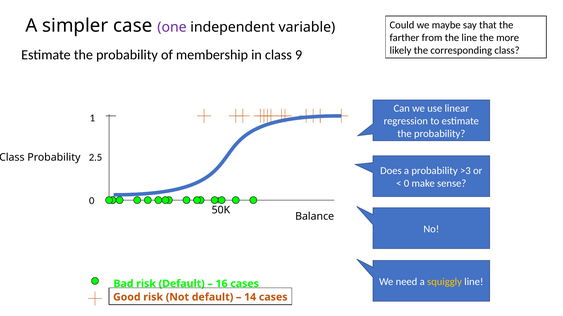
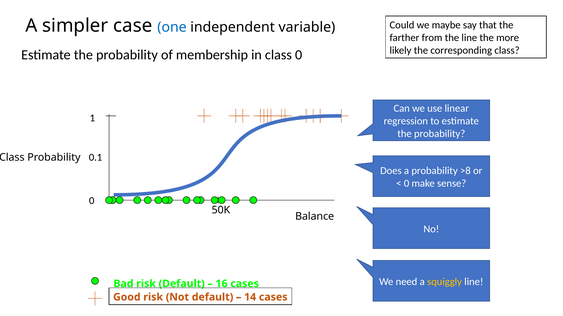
one colour: purple -> blue (172, 27)
in class 9: 9 -> 0 (299, 55)
2.5: 2.5 -> 0.1 (96, 158)
>3: >3 -> >8 (465, 171)
